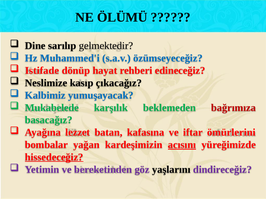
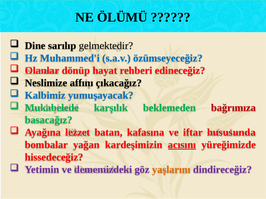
Istifade: Istifade -> Olanlar (42, 71)
kasıp: kasıp -> affını (82, 83)
ömürlerini: ömürlerini -> hususunda (231, 133)
hissedeceğiz underline: present -> none (54, 158)
bereketinden: bereketinden -> dememizdeki (103, 170)
yaşlarını colour: black -> orange (171, 170)
